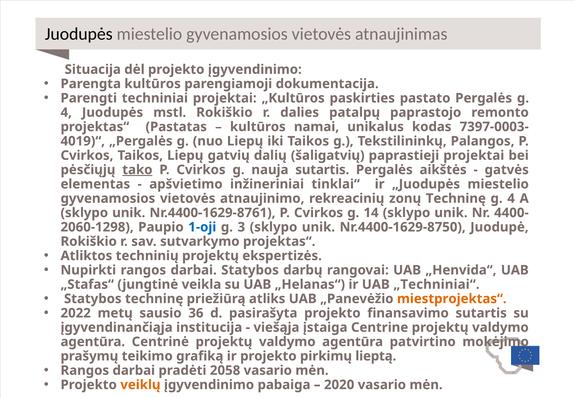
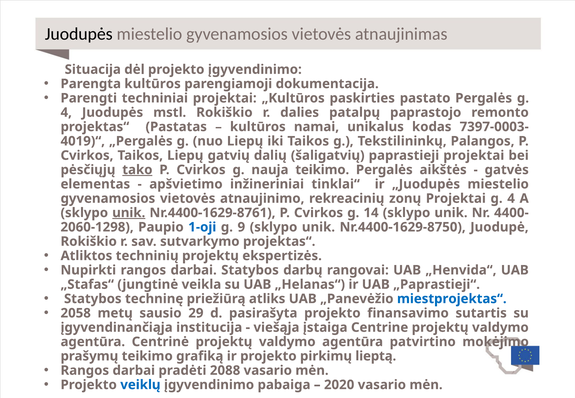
nauja sutartis: sutartis -> teikimo (322, 170)
zonų Techninę: Techninę -> Projektai (456, 198)
unik underline: none -> present (129, 213)
3: 3 -> 9 (241, 227)
„Techniniai“: „Techniniai“ -> „Paprastieji“ (437, 284)
miestprojektas“ colour: orange -> blue (452, 299)
2022: 2022 -> 2058 (76, 313)
36: 36 -> 29 (196, 313)
2058: 2058 -> 2088 (225, 370)
veiklų colour: orange -> blue (140, 385)
